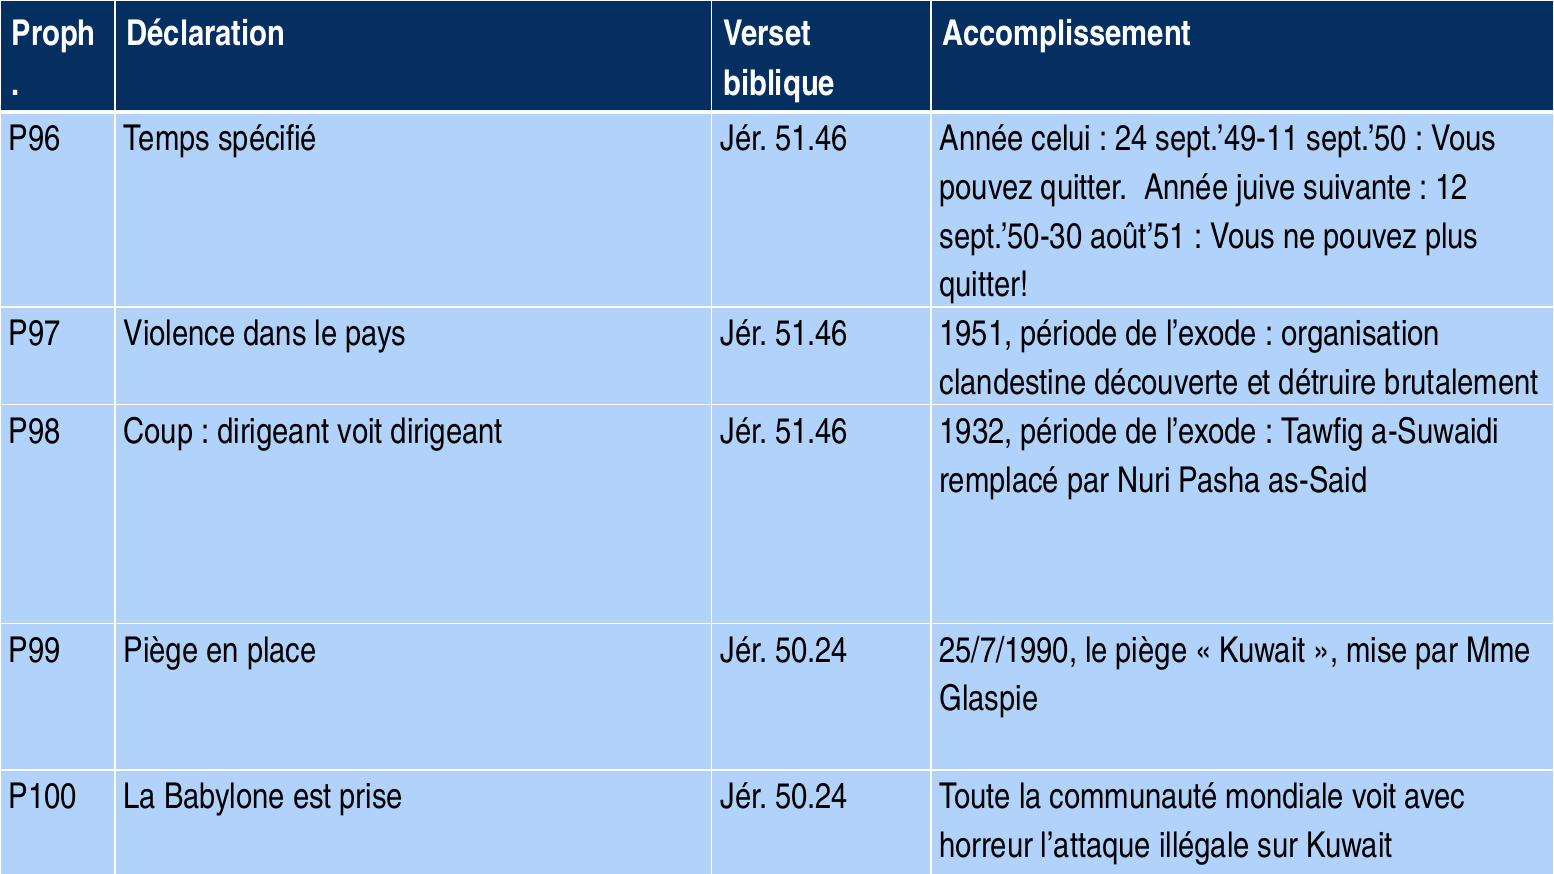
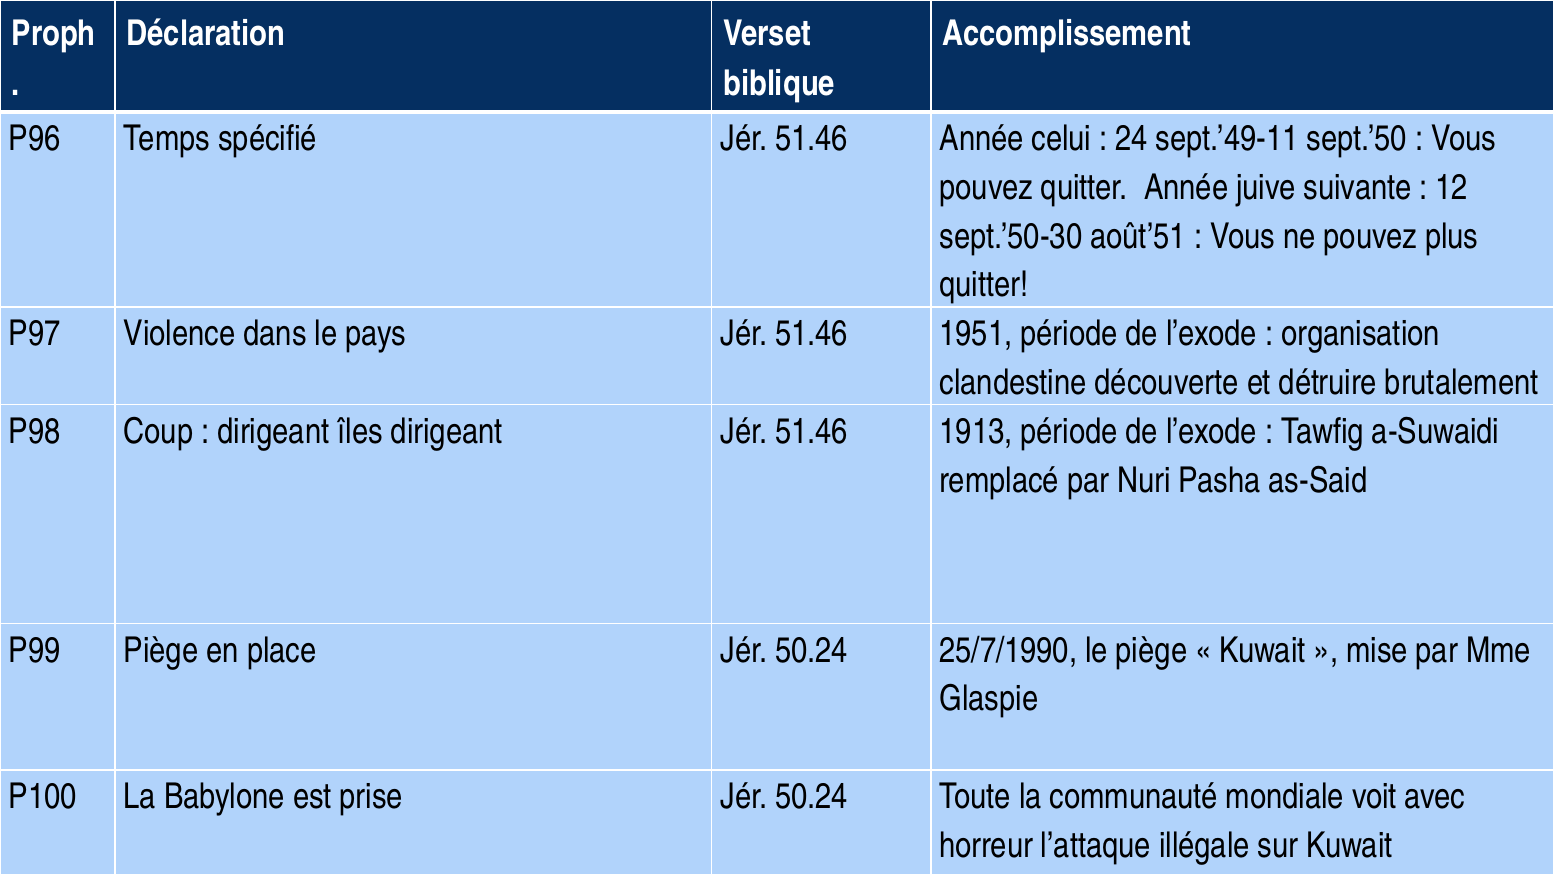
dirigeant voit: voit -> îles (360, 432)
1932: 1932 -> 1913 (976, 432)
